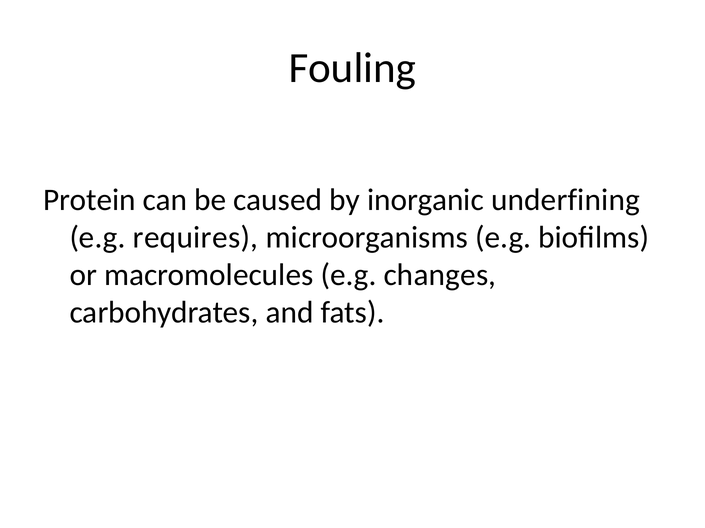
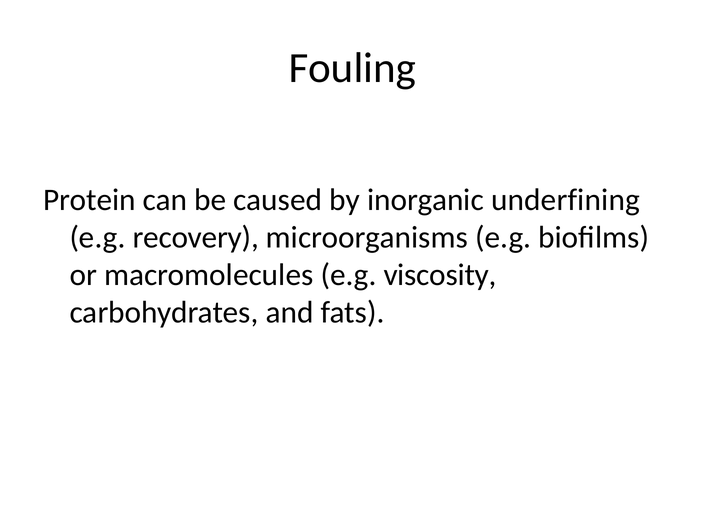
requires: requires -> recovery (196, 238)
changes: changes -> viscosity (440, 275)
